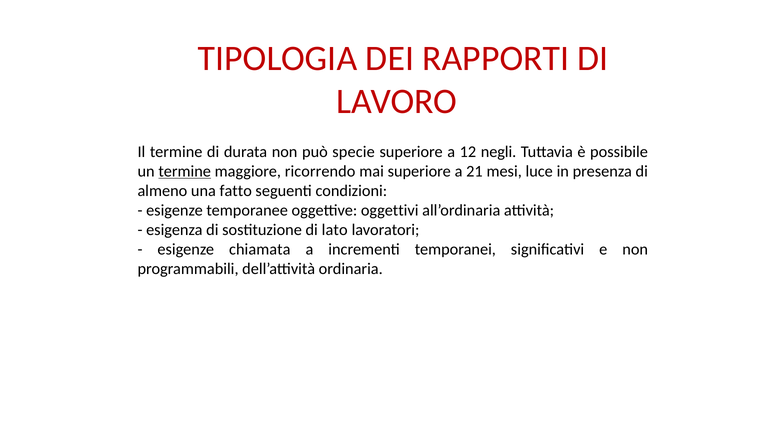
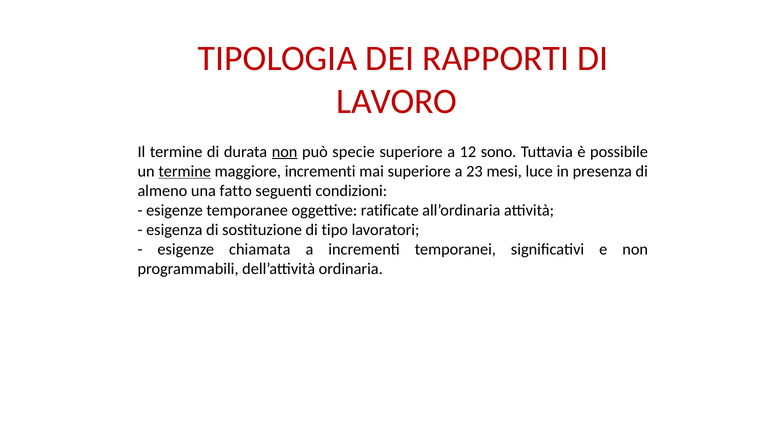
non underline: none -> present (285, 151)
negli: negli -> sono (499, 151)
maggiore ricorrendo: ricorrendo -> incrementi (320, 171)
21: 21 -> 23 (474, 171)
oggettivi: oggettivi -> ratificate (390, 210)
lato: lato -> tipo (335, 230)
